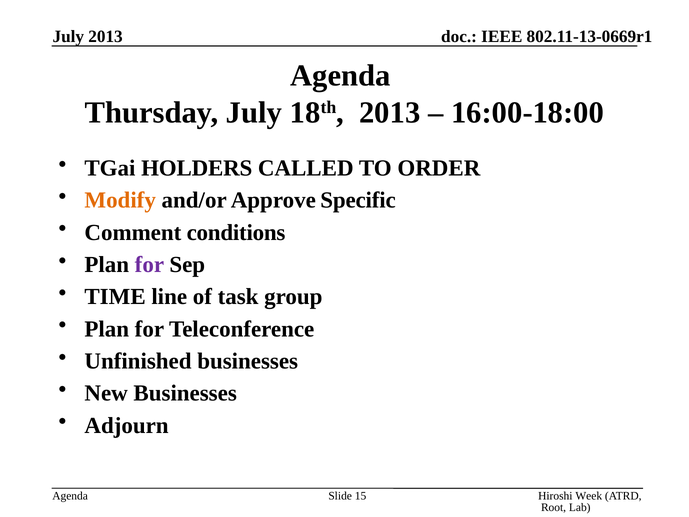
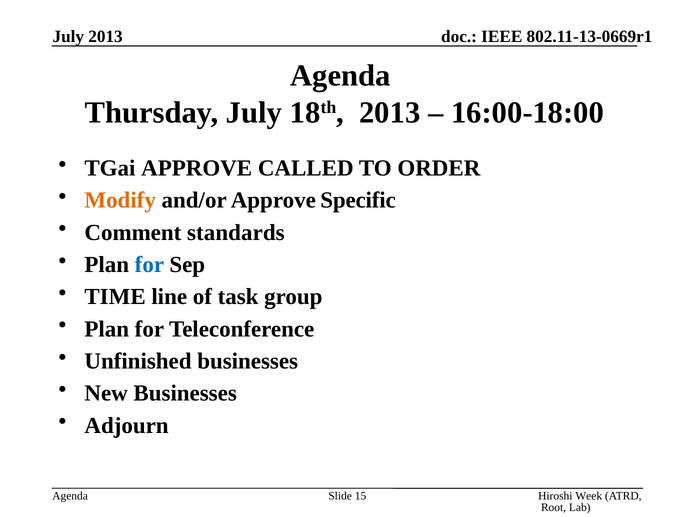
TGai HOLDERS: HOLDERS -> APPROVE (197, 168)
conditions: conditions -> standards (236, 232)
for colour: purple -> blue (149, 265)
